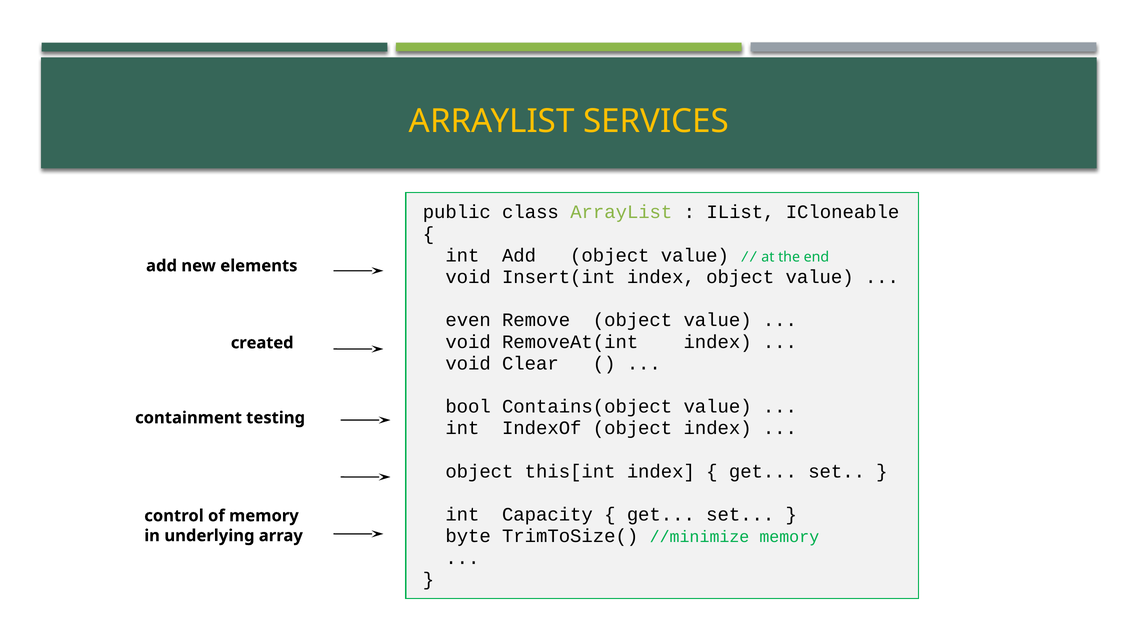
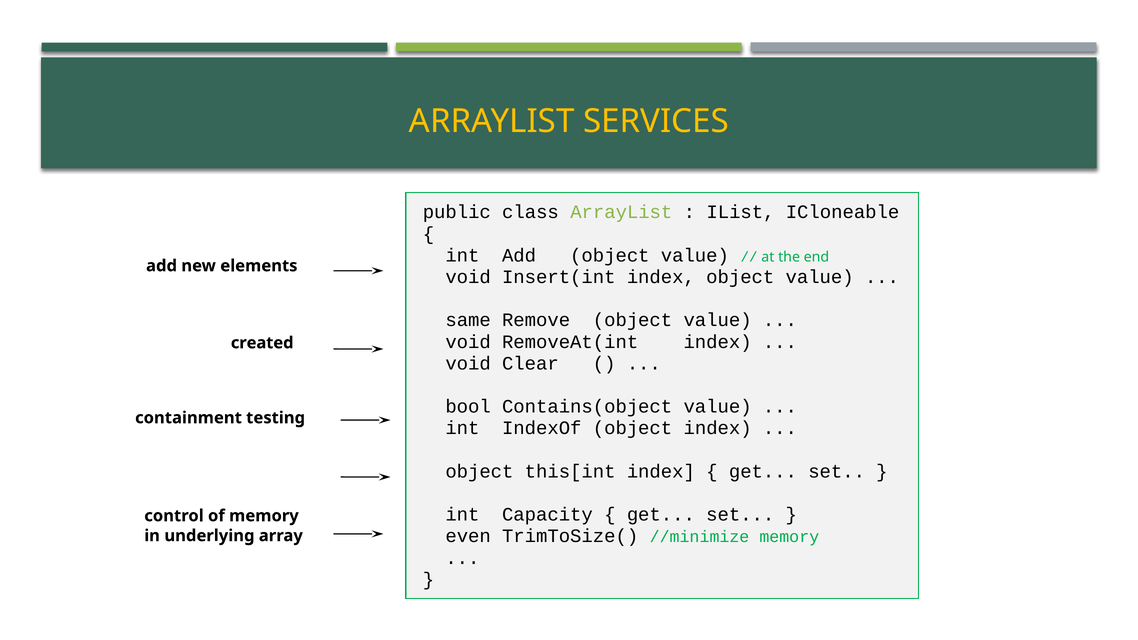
even: even -> same (468, 320)
byte: byte -> even (468, 536)
